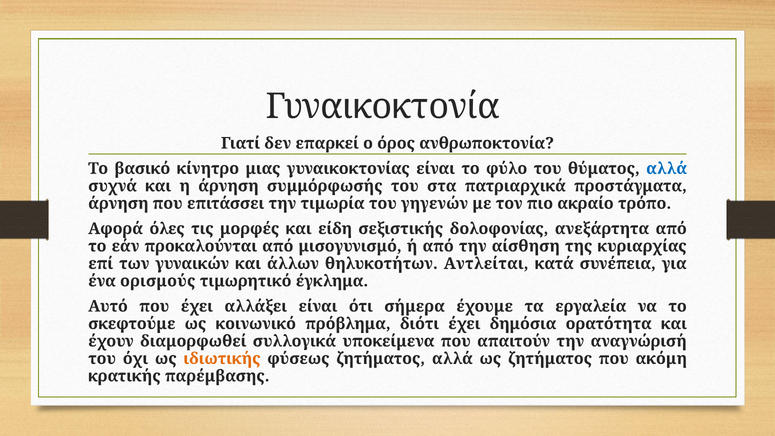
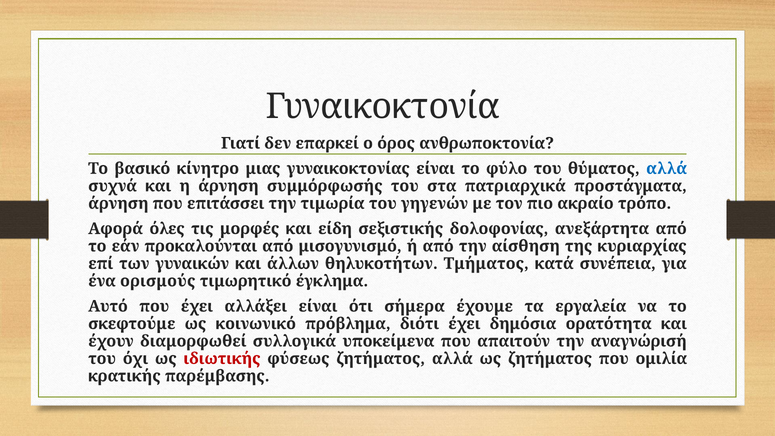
Αντλείται: Αντλείται -> Τμήματος (486, 264)
ιδιωτικής colour: orange -> red (222, 359)
ακόμη: ακόμη -> ομιλία (661, 359)
